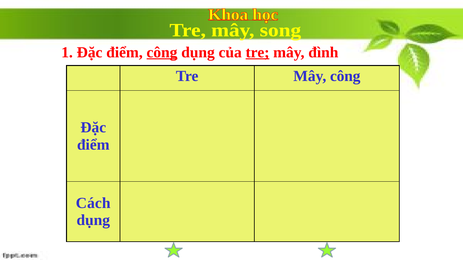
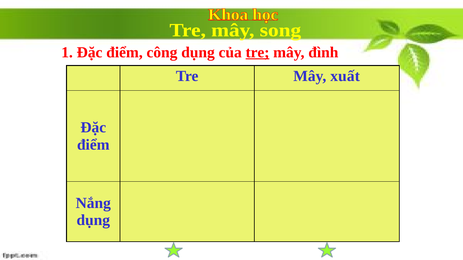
công underline: present -> none (162, 52)
Mây công: công -> xuất (345, 76)
Cách: Cách -> Nắng (93, 203)
